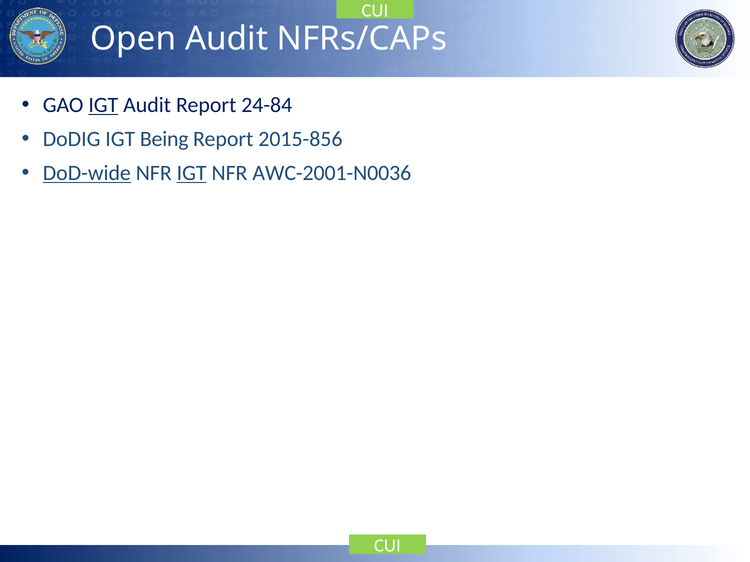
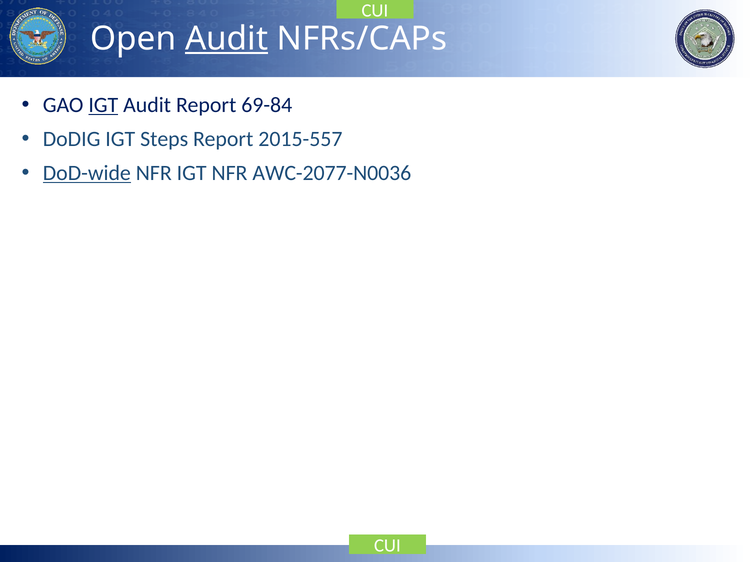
Audit underline: none -> present (227, 39)
24-84: 24-84 -> 69-84 (267, 105)
Being: Being -> Steps (164, 139)
2015-856: 2015-856 -> 2015-557 (300, 139)
IGT underline: present -> none (192, 173)
AWC-2001-N0036: AWC-2001-N0036 -> AWC-2077-N0036 (332, 173)
